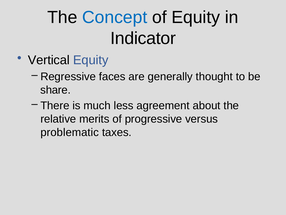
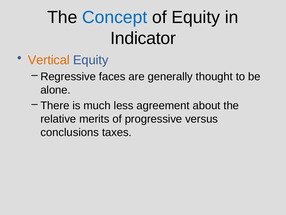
Vertical colour: black -> orange (49, 60)
share: share -> alone (56, 90)
problematic: problematic -> conclusions (70, 132)
